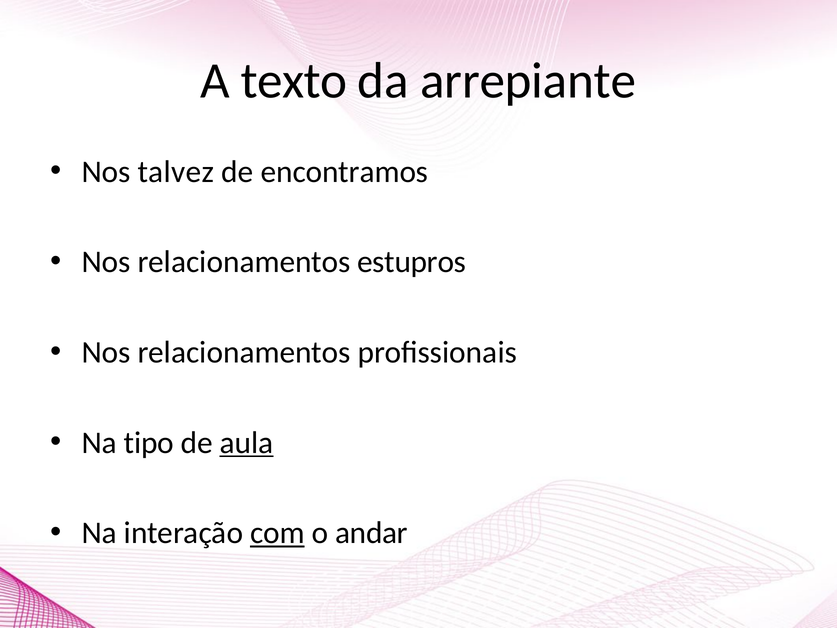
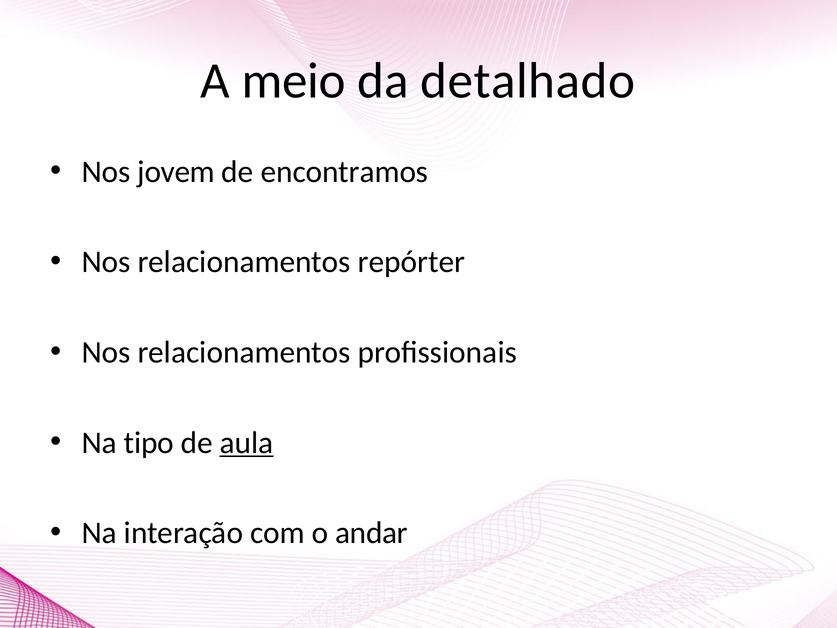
texto: texto -> meio (294, 81)
arrepiante: arrepiante -> detalhado (528, 81)
talvez: talvez -> jovem (176, 172)
estupros: estupros -> repórter (411, 262)
com underline: present -> none (277, 533)
